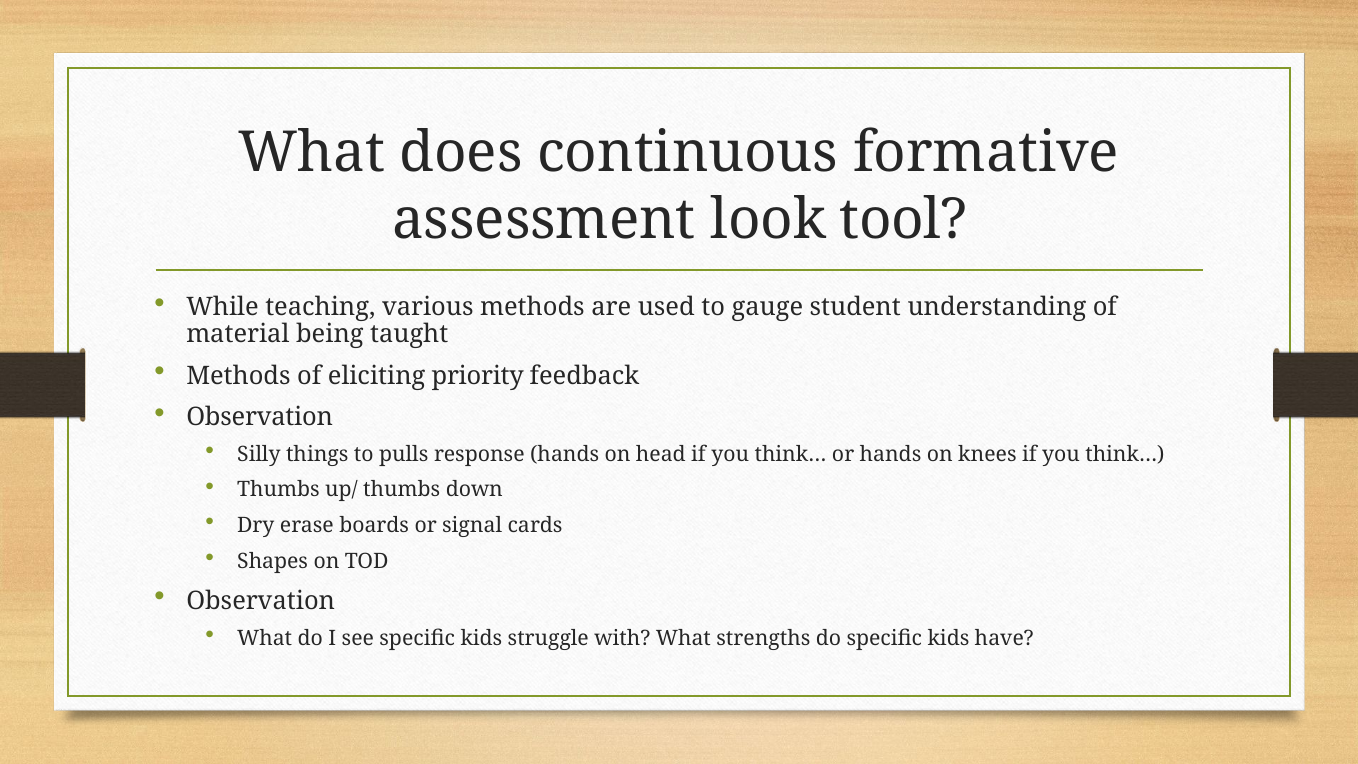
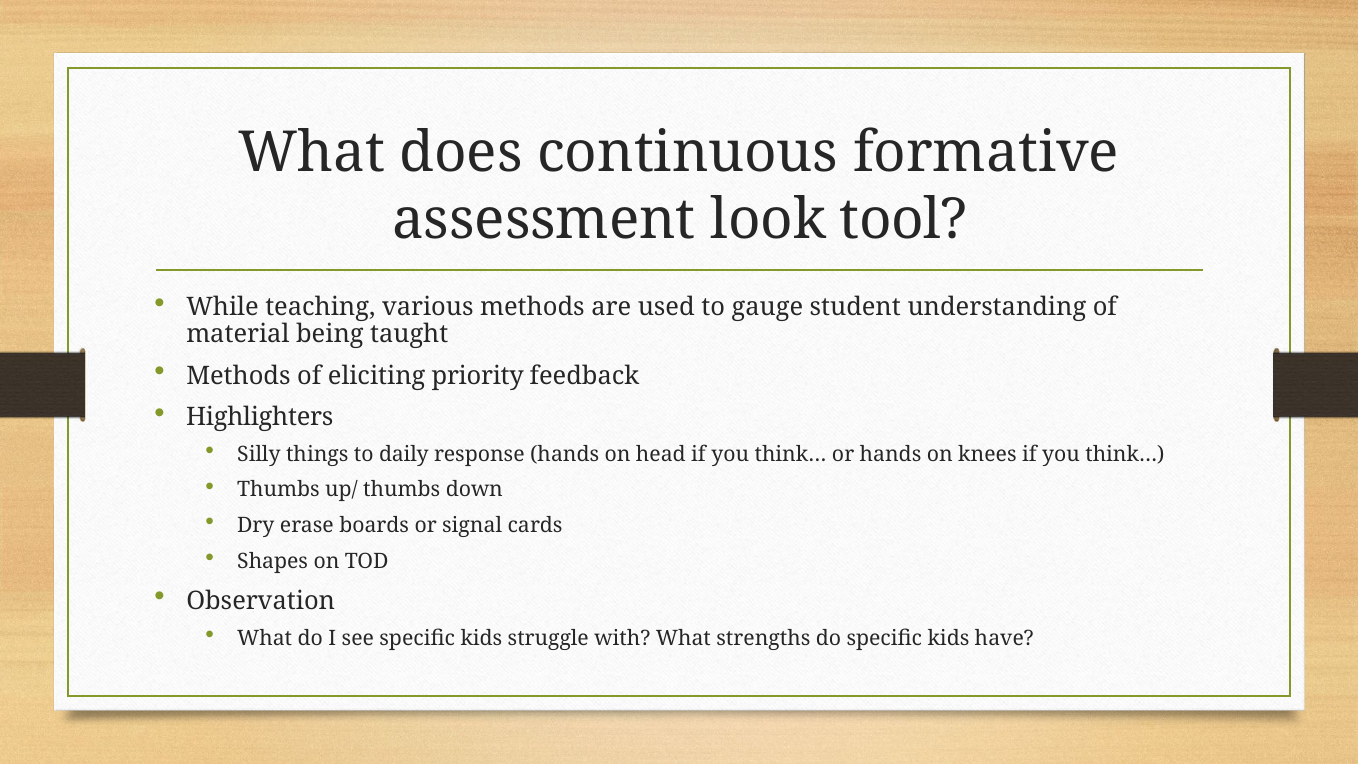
Observation: Observation -> Highlighters (260, 417)
pulls: pulls -> daily (404, 454)
